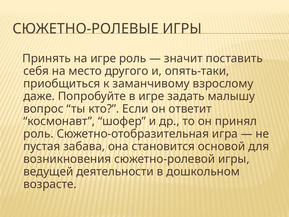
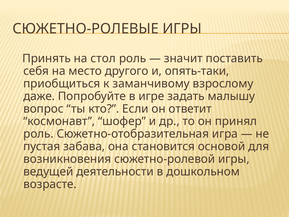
на игре: игре -> стол (103, 58)
